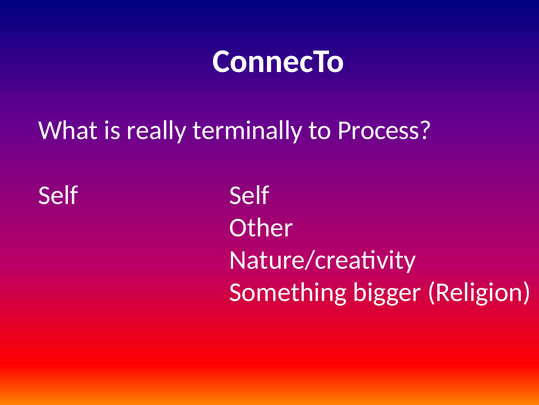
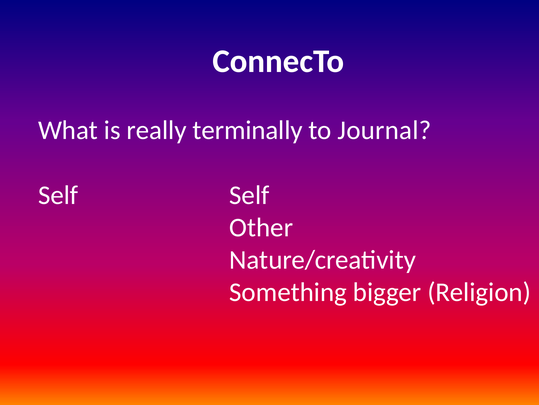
Process: Process -> Journal (384, 130)
